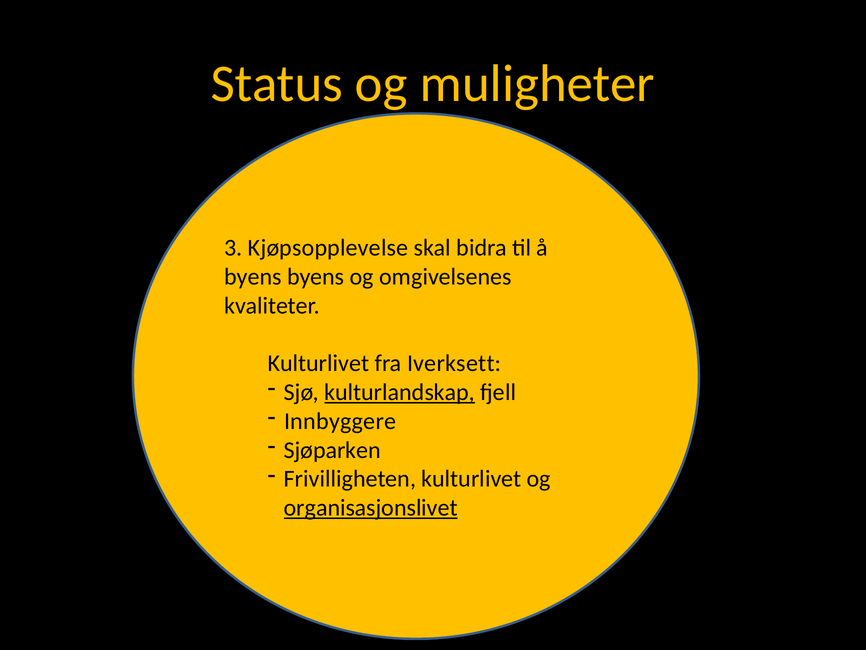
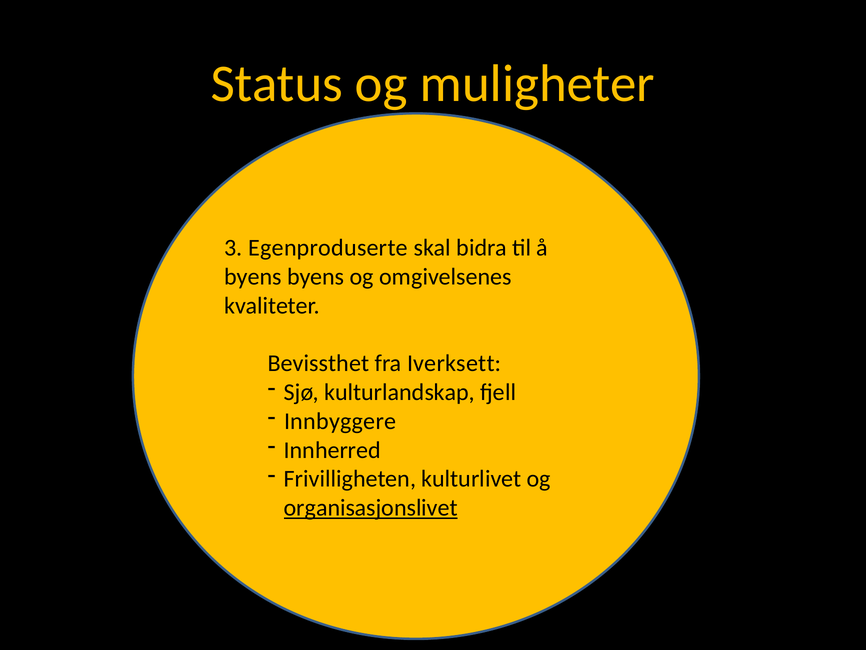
Kjøpsopplevelse: Kjøpsopplevelse -> Egenproduserte (328, 248)
Kulturlivet: Kulturlivet -> Bevissthet (318, 363)
kulturlandskap underline: present -> none (400, 392)
Sjøparken: Sjøparken -> Innherred (332, 450)
